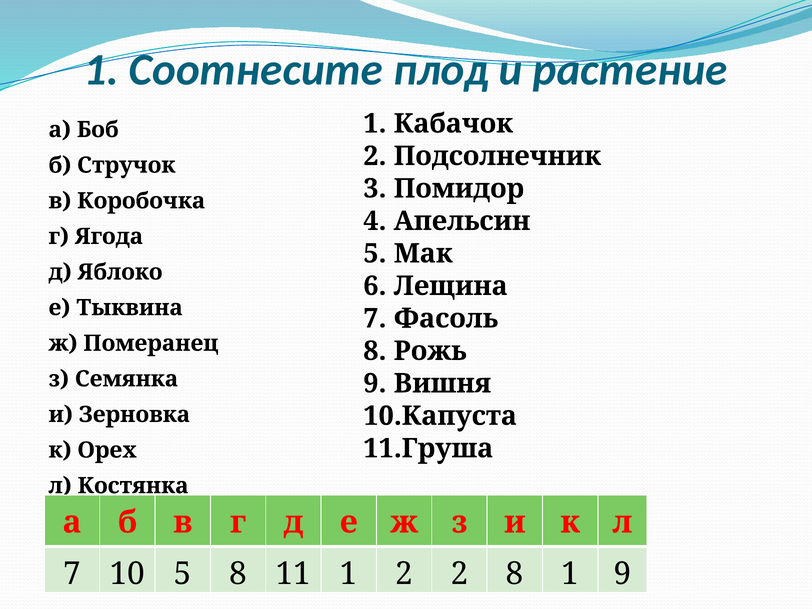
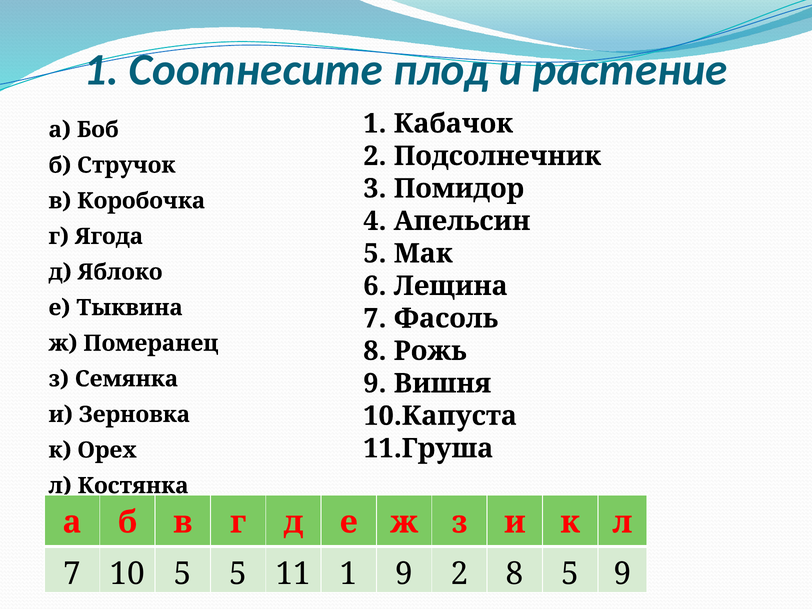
5 8: 8 -> 5 (238, 574)
1 2: 2 -> 9 (404, 574)
8 1: 1 -> 5 (570, 574)
